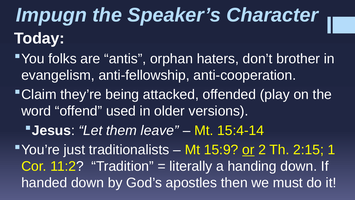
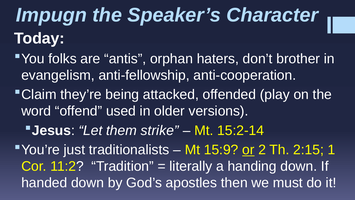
leave: leave -> strike (160, 130)
15:4-14: 15:4-14 -> 15:2-14 (241, 130)
